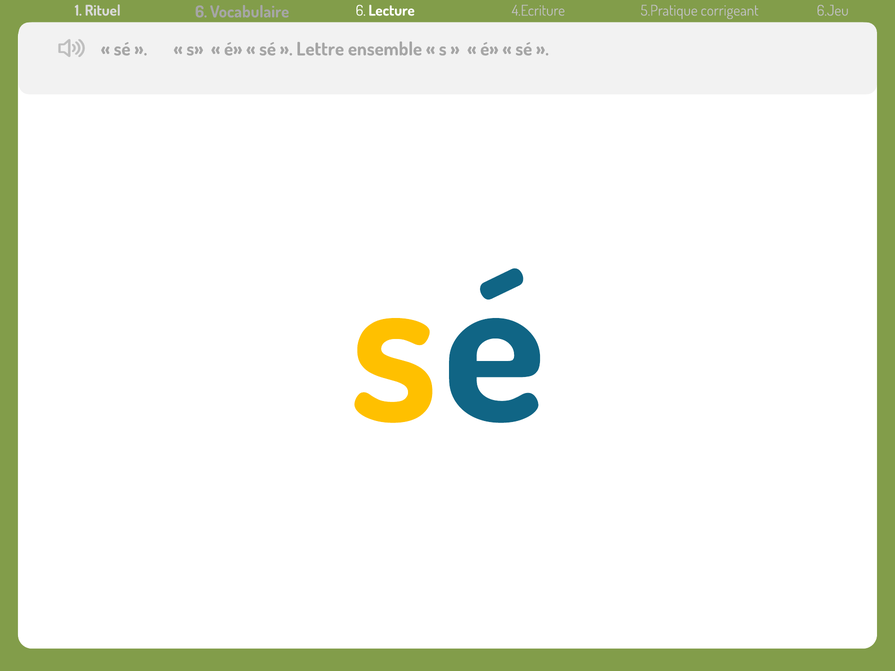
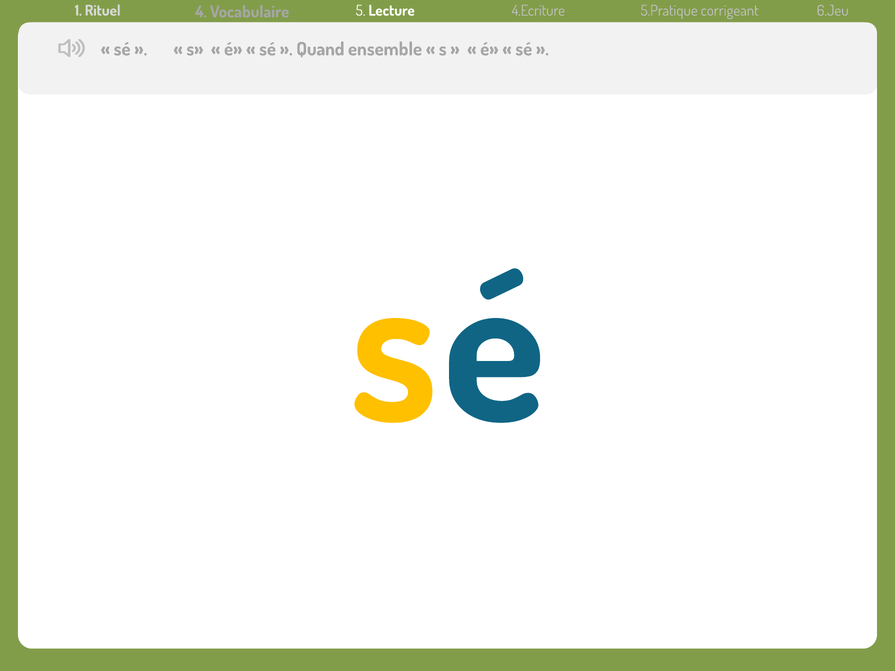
Rituel 6: 6 -> 4 (201, 12)
Vocabulaire 6: 6 -> 5 (361, 11)
Lettre: Lettre -> Quand (320, 49)
